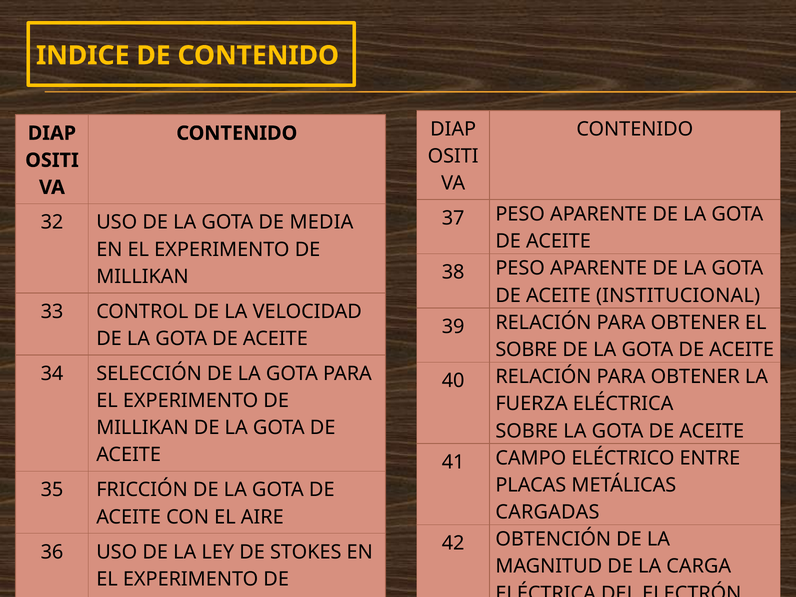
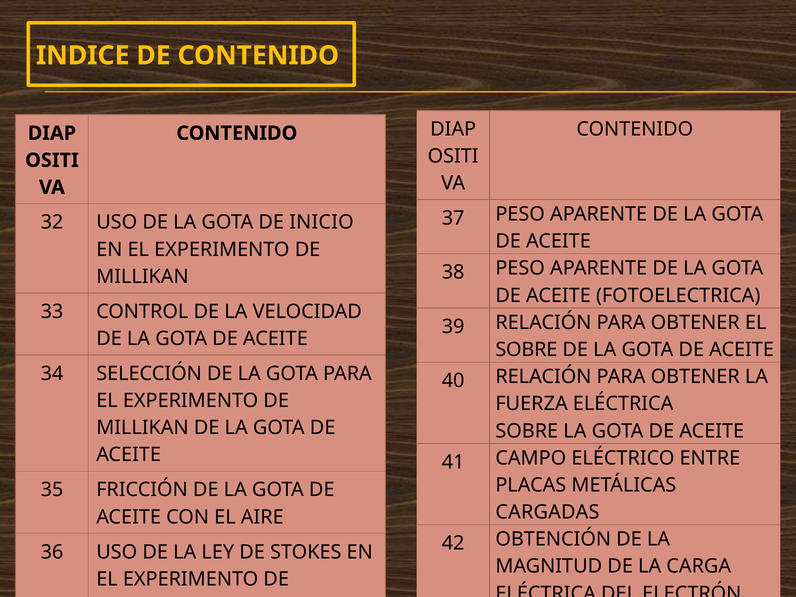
MEDIA: MEDIA -> INICIO (322, 222)
INSTITUCIONAL: INSTITUCIONAL -> FOTOELECTRICA (678, 296)
